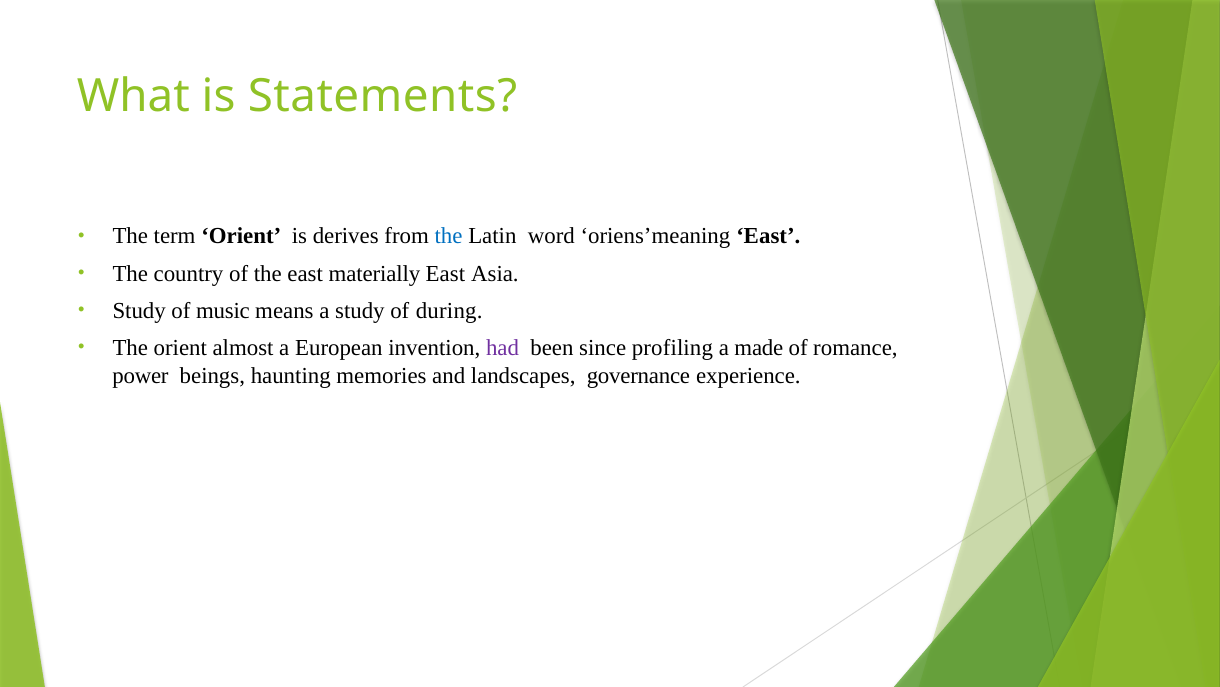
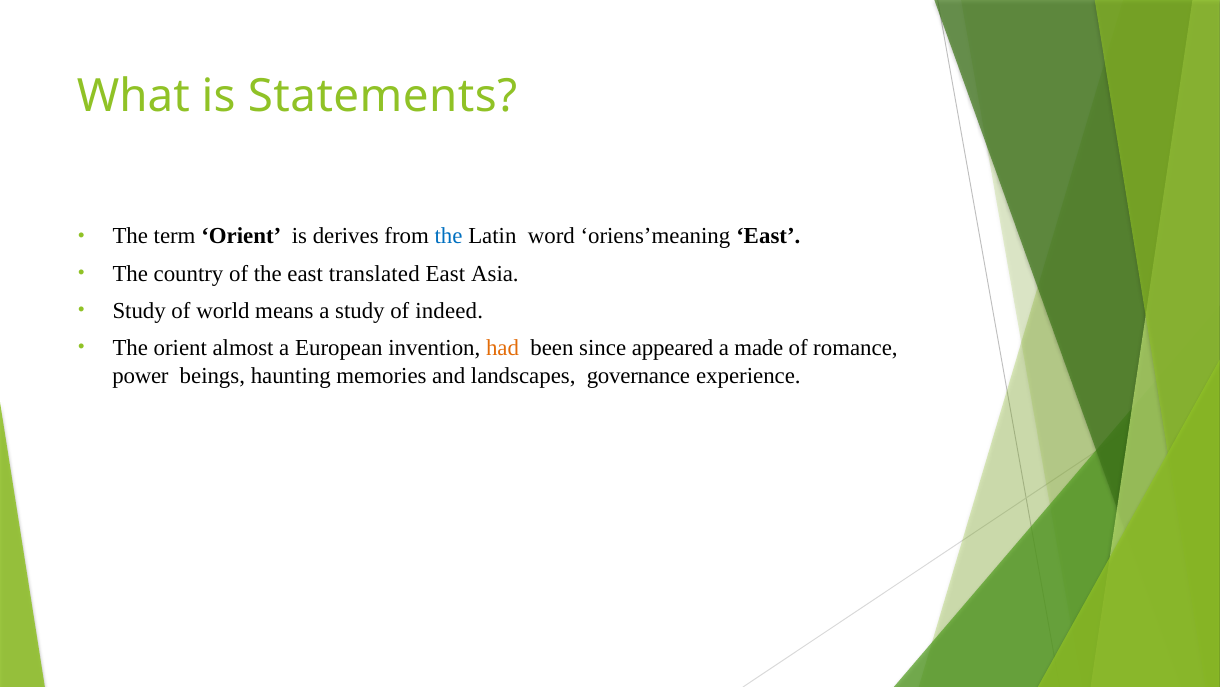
materially: materially -> translated (374, 273)
music: music -> world (223, 311)
during: during -> indeed (449, 311)
had colour: purple -> orange (503, 348)
profiling: profiling -> appeared (673, 348)
